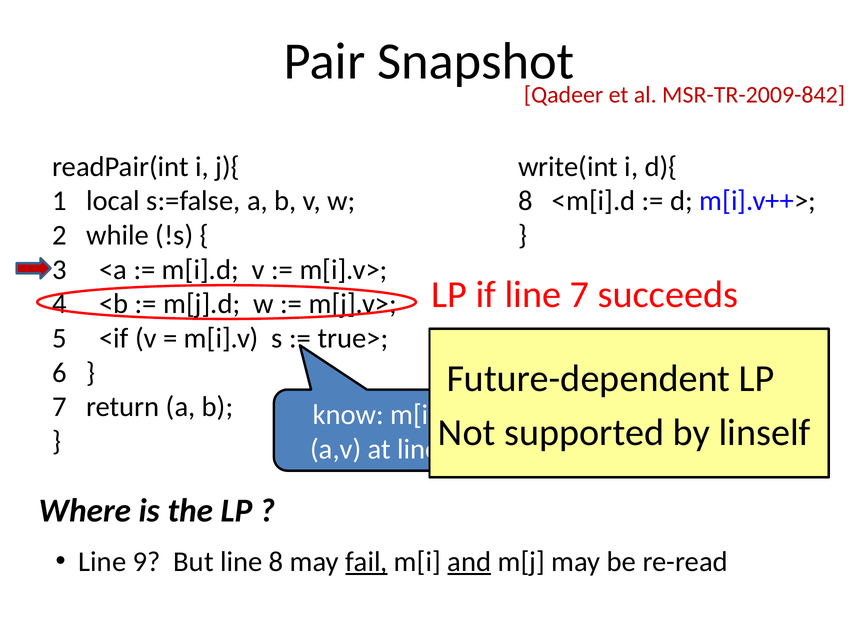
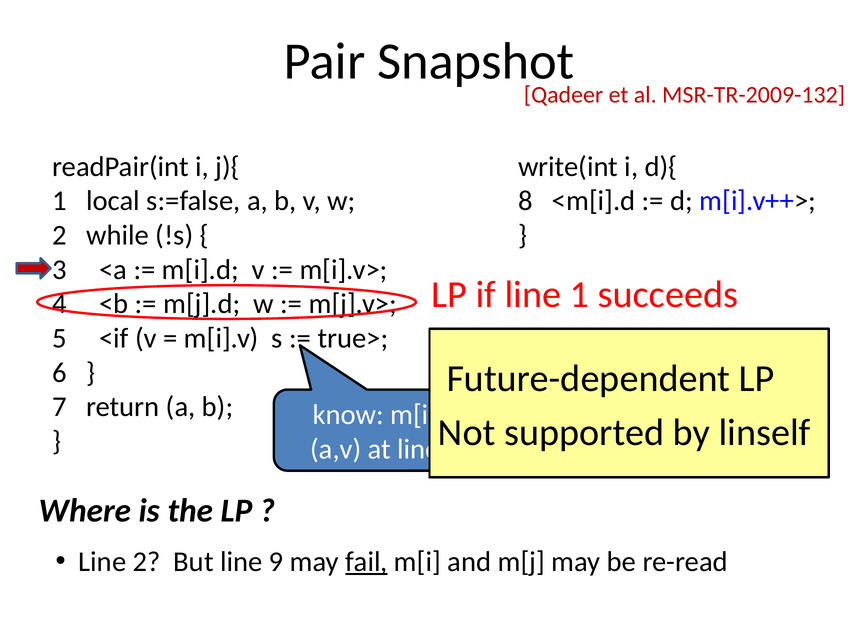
MSR-TR-2009-842: MSR-TR-2009-842 -> MSR-TR-2009-132 (754, 95)
line 7: 7 -> 1 (579, 295)
Line 9: 9 -> 2 (147, 562)
line 8: 8 -> 9 (276, 562)
and underline: present -> none (469, 562)
